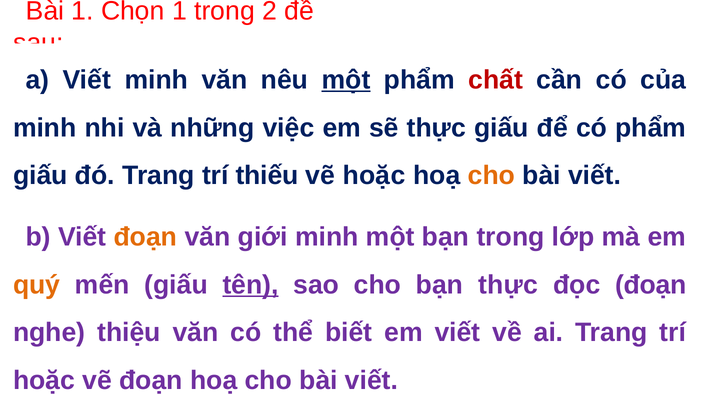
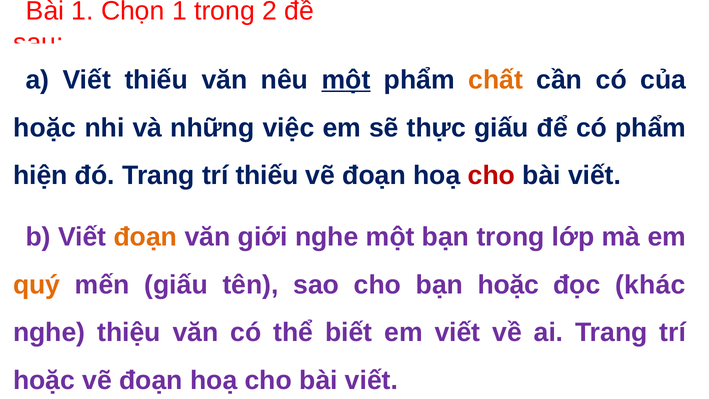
Viết minh: minh -> thiếu (156, 80)
chất colour: red -> orange (496, 80)
minh: minh -> hoặc (45, 128)
giấu: giấu -> hiện (40, 176)
hoặc: hoặc -> đoạn (374, 176)
cho colour: orange -> red (491, 176)
giới minh: minh -> nghe (327, 237)
tên underline: present -> none (251, 285)
bạn thực: thực -> hoặc (508, 285)
đọc đoạn: đoạn -> khác (650, 285)
